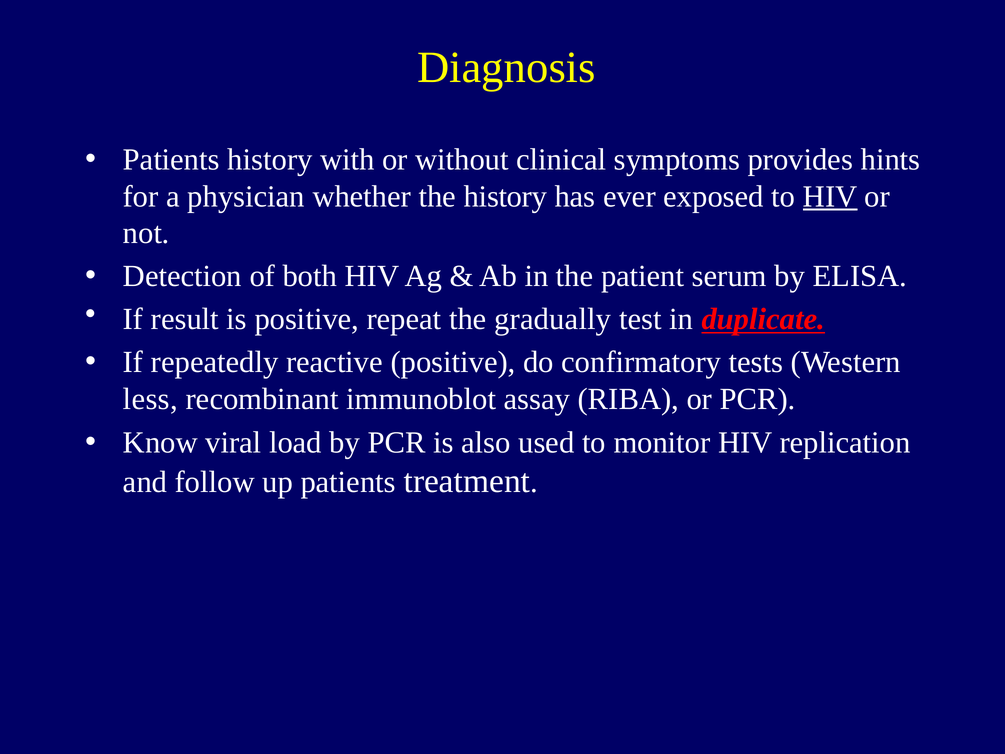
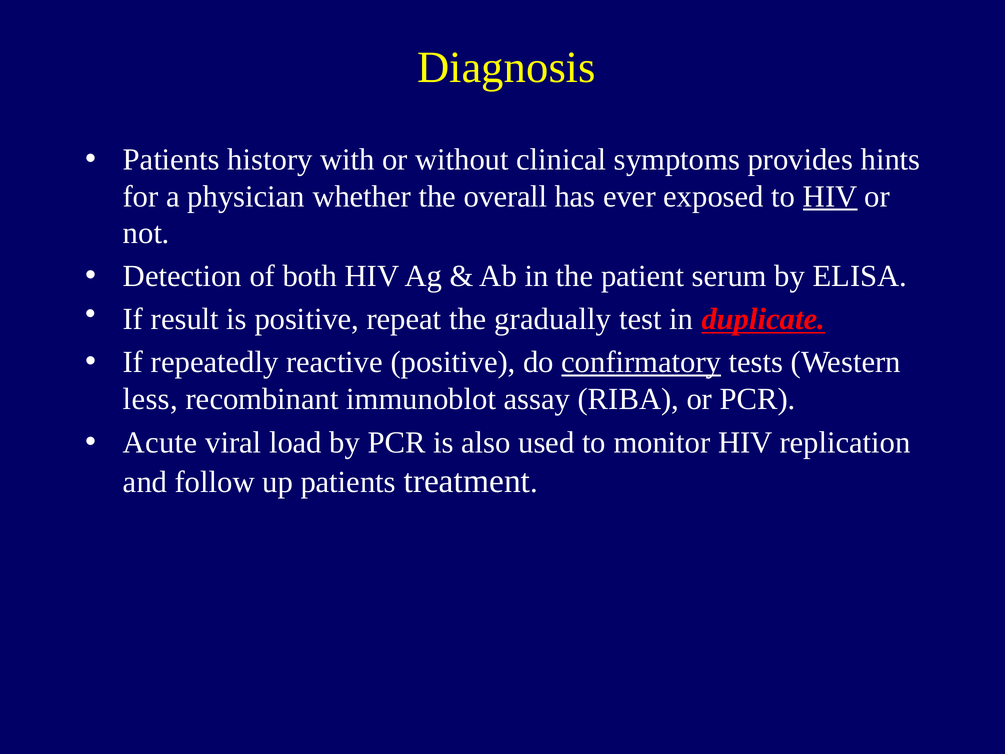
the history: history -> overall (505, 196)
confirmatory underline: none -> present (641, 362)
Know: Know -> Acute (160, 442)
